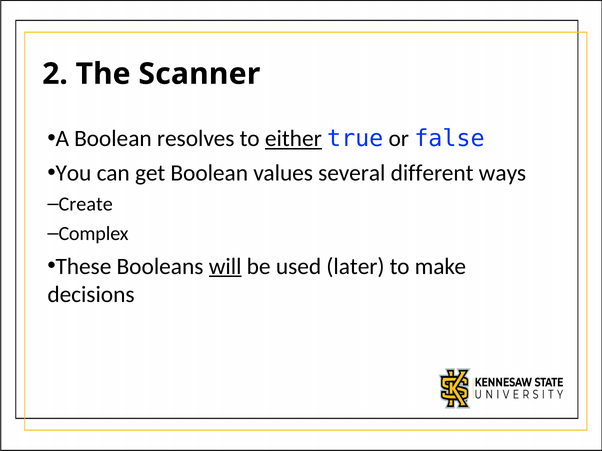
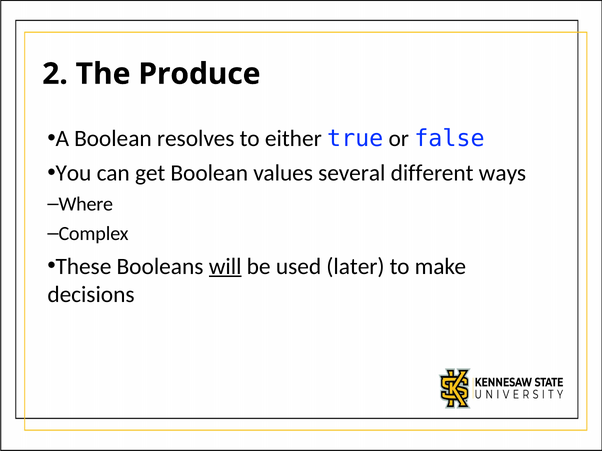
Scanner: Scanner -> Produce (200, 74)
either underline: present -> none (293, 139)
Create: Create -> Where (86, 205)
